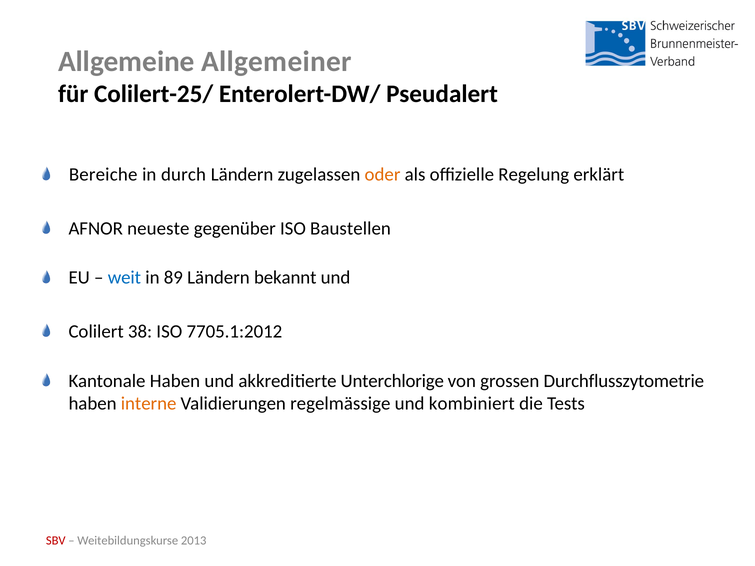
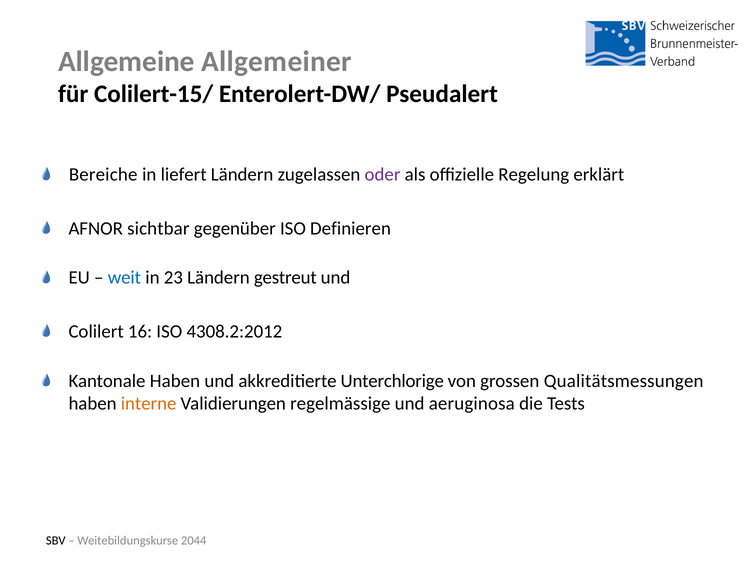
Colilert-25/: Colilert-25/ -> Colilert-15/ (154, 94)
durch: durch -> liefert (184, 175)
oder colour: orange -> purple (383, 175)
neueste: neueste -> sichtbar (158, 228)
Baustellen: Baustellen -> Definieren (351, 228)
89: 89 -> 23 (173, 278)
bekannt: bekannt -> gestreut (285, 278)
38: 38 -> 16 (140, 332)
7705.1:2012: 7705.1:2012 -> 4308.2:2012 (234, 332)
Durchflusszytometrie: Durchflusszytometrie -> Qualitätsmessungen (624, 381)
kombiniert: kombiniert -> aeruginosa (472, 404)
SBV colour: red -> black (56, 541)
2013: 2013 -> 2044 (194, 541)
